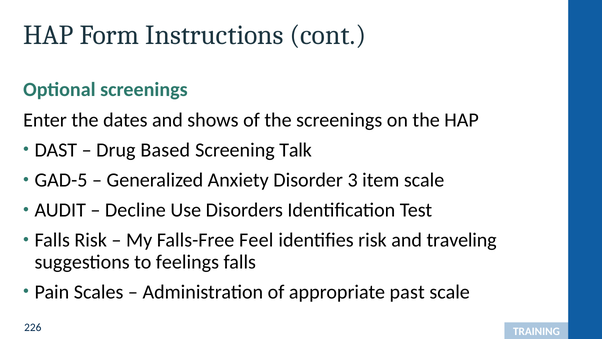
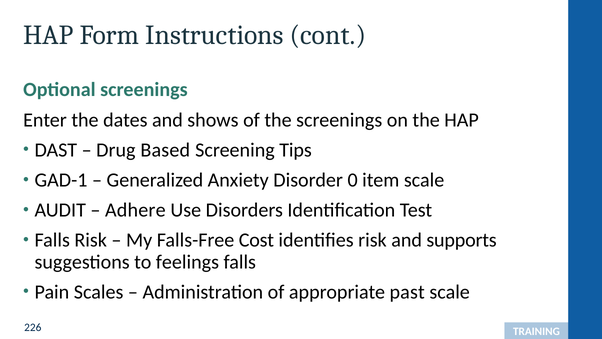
Talk: Talk -> Tips (296, 150)
GAD-5: GAD-5 -> GAD-1 (61, 180)
3: 3 -> 0 (353, 180)
Decline: Decline -> Adhere (135, 210)
Feel: Feel -> Cost (256, 240)
traveling: traveling -> supports (462, 240)
